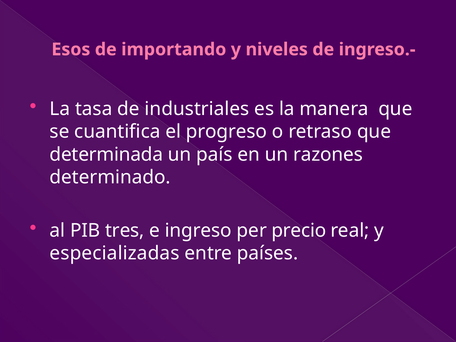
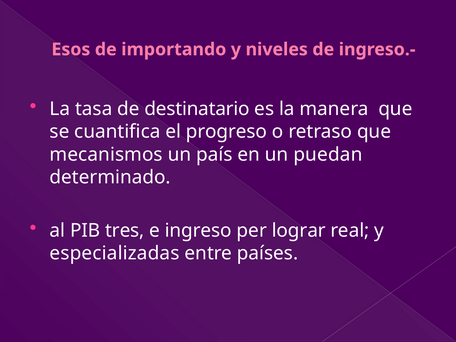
industriales: industriales -> destinatario (197, 109)
determinada: determinada -> mecanismos (106, 154)
razones: razones -> puedan (328, 154)
precio: precio -> lograr (299, 230)
